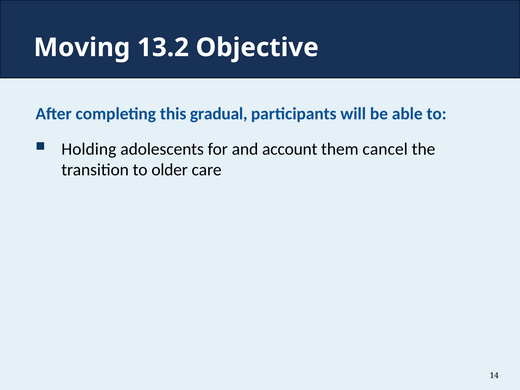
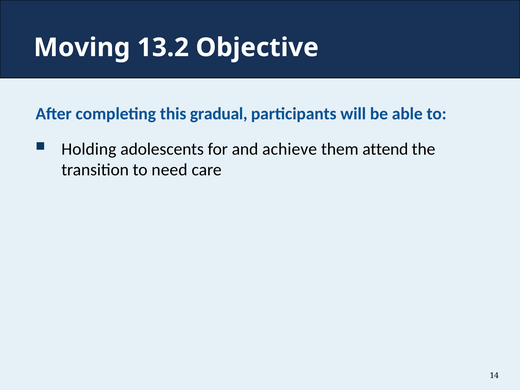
account: account -> achieve (290, 149)
cancel: cancel -> attend (385, 149)
older: older -> need (169, 170)
